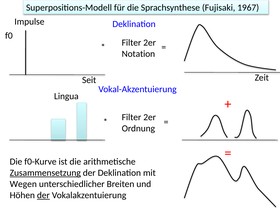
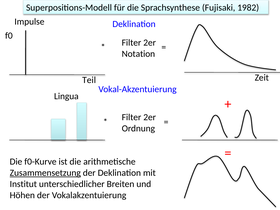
1967: 1967 -> 1982 (248, 8)
Seit: Seit -> Teil (89, 80)
Wegen: Wegen -> Institut (23, 184)
der underline: present -> none (43, 195)
